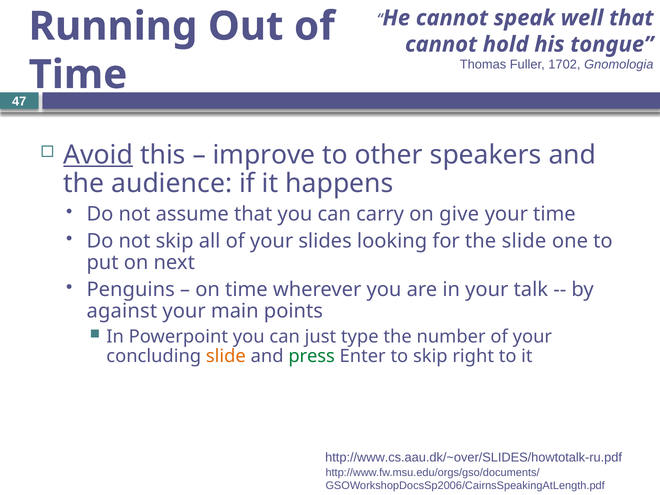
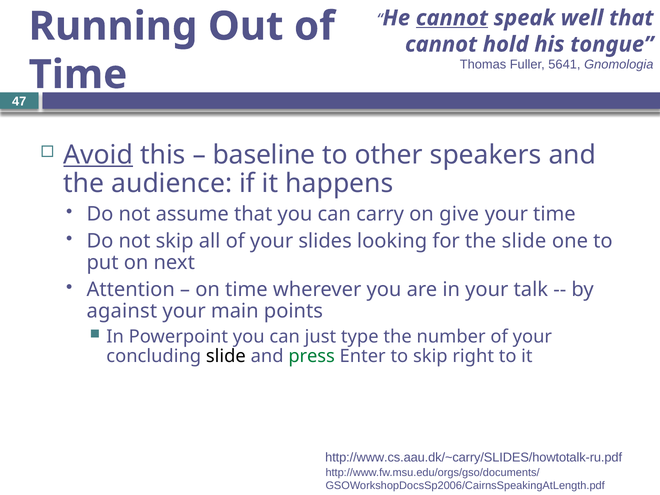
cannot underline: none -> present (452, 18)
1702: 1702 -> 5641 (564, 65)
improve: improve -> baseline (264, 155)
Penguins: Penguins -> Attention (131, 289)
slide colour: orange -> black (226, 356)
http://www.cs.aau.dk/~over/SLIDES/howtotalk-ru.pdf: http://www.cs.aau.dk/~over/SLIDES/howtotalk-ru.pdf -> http://www.cs.aau.dk/~carry/SLIDES/howtotalk-ru.pdf (474, 457)
